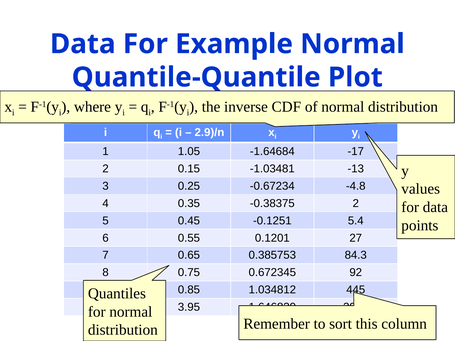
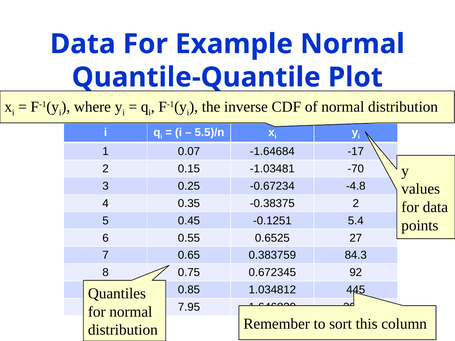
2.9)/n: 2.9)/n -> 5.5)/n (209, 132)
1.05: 1.05 -> 0.07 (189, 152)
-13: -13 -> -70 (356, 169)
0.1201: 0.1201 -> 0.6525 (272, 238)
0.385753: 0.385753 -> 0.383759 (272, 255)
3.95: 3.95 -> 7.95 (189, 307)
